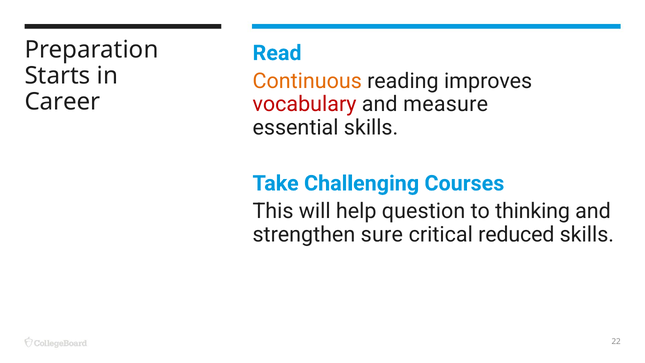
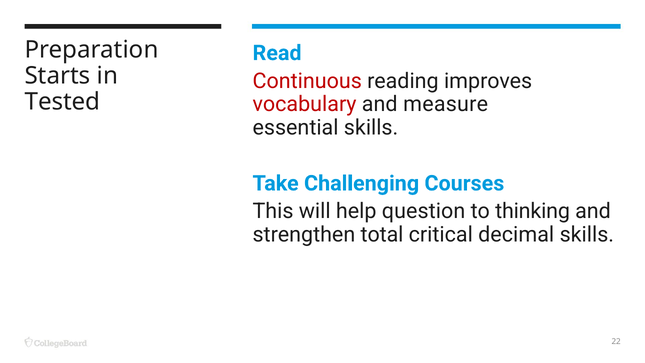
Continuous colour: orange -> red (307, 81)
Career: Career -> Tested (62, 102)
sure: sure -> total (382, 234)
reduced: reduced -> decimal (516, 234)
